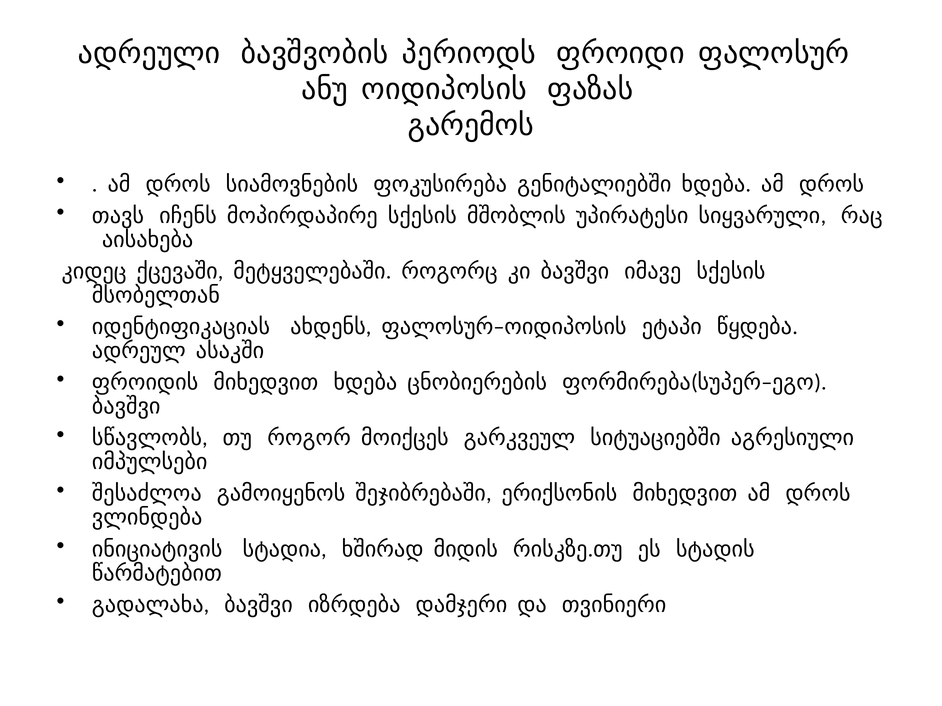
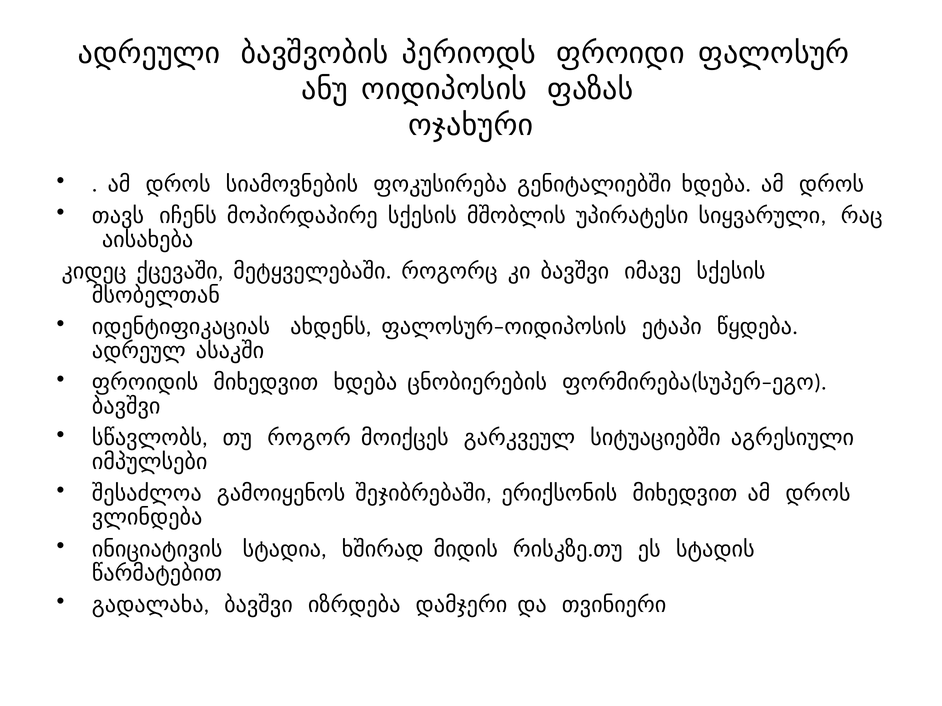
გარემოს: გარემოს -> ოჯახური (471, 125)
